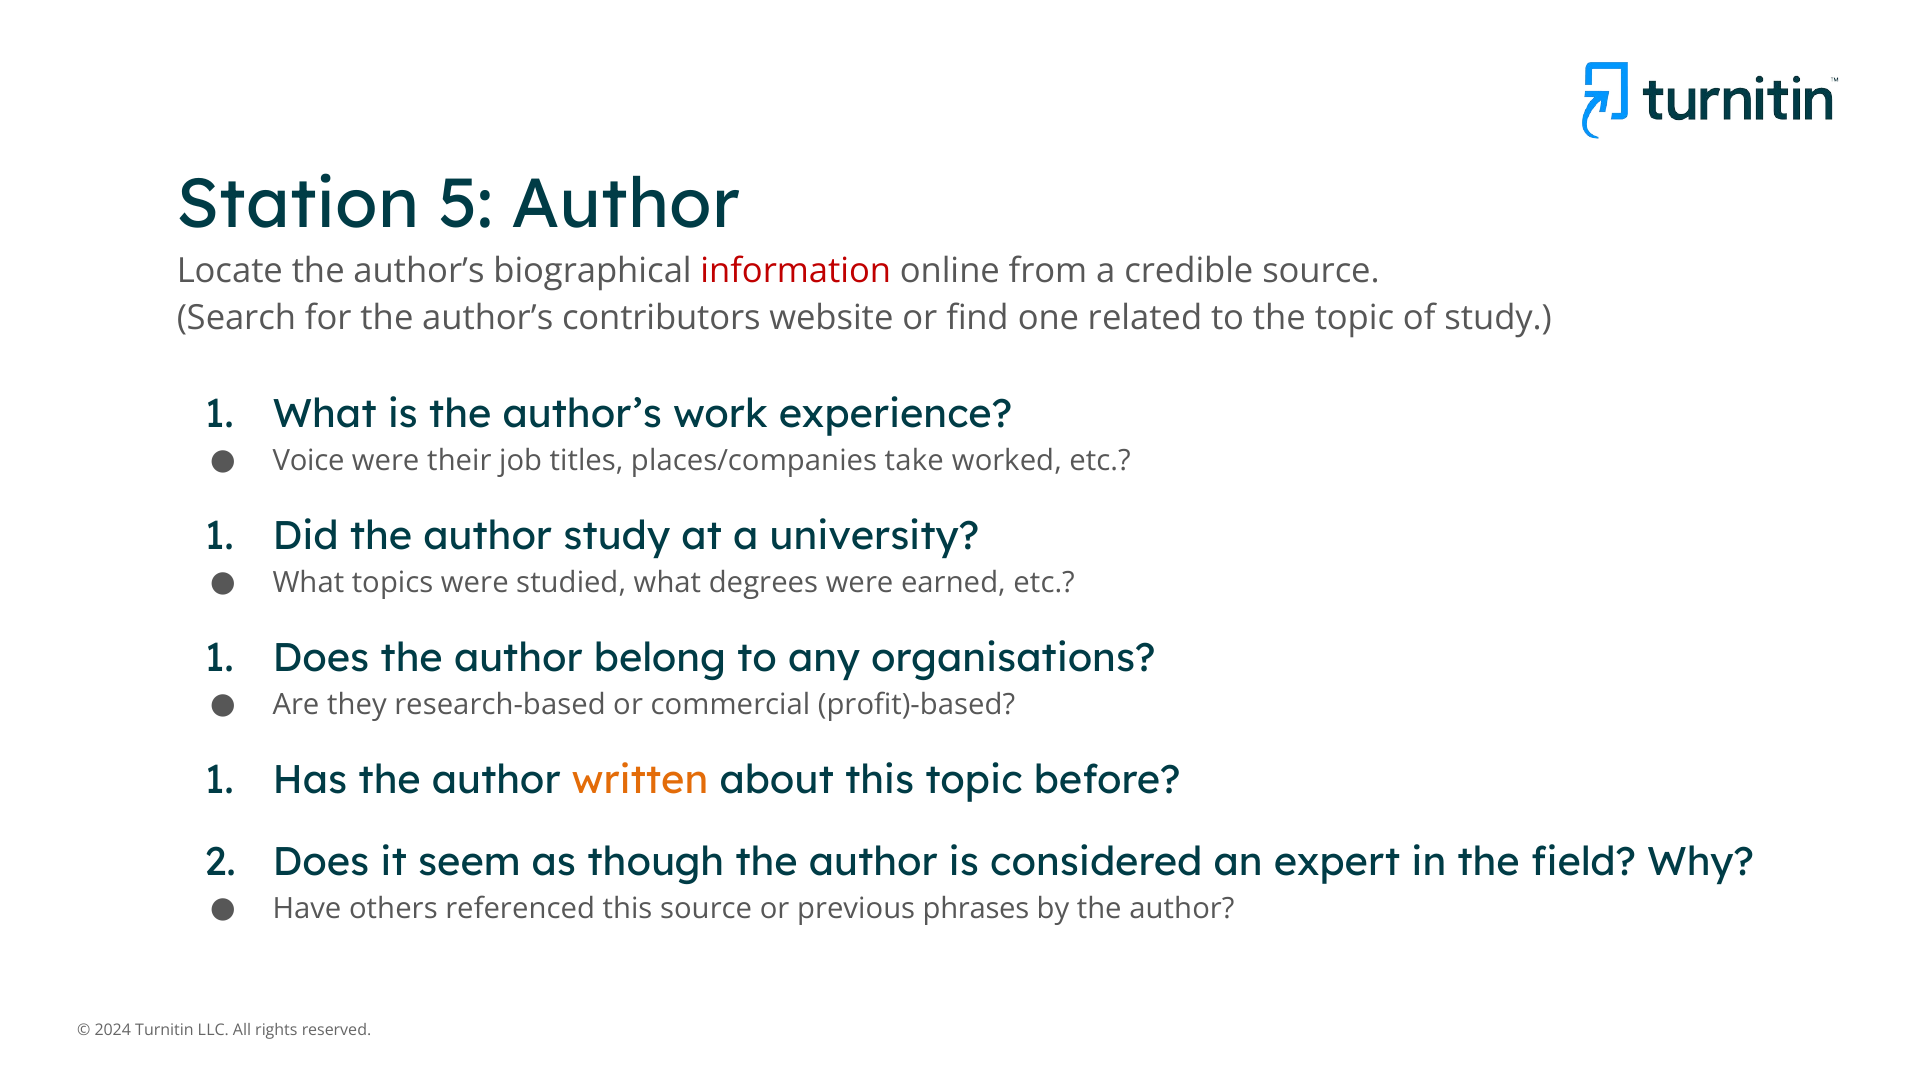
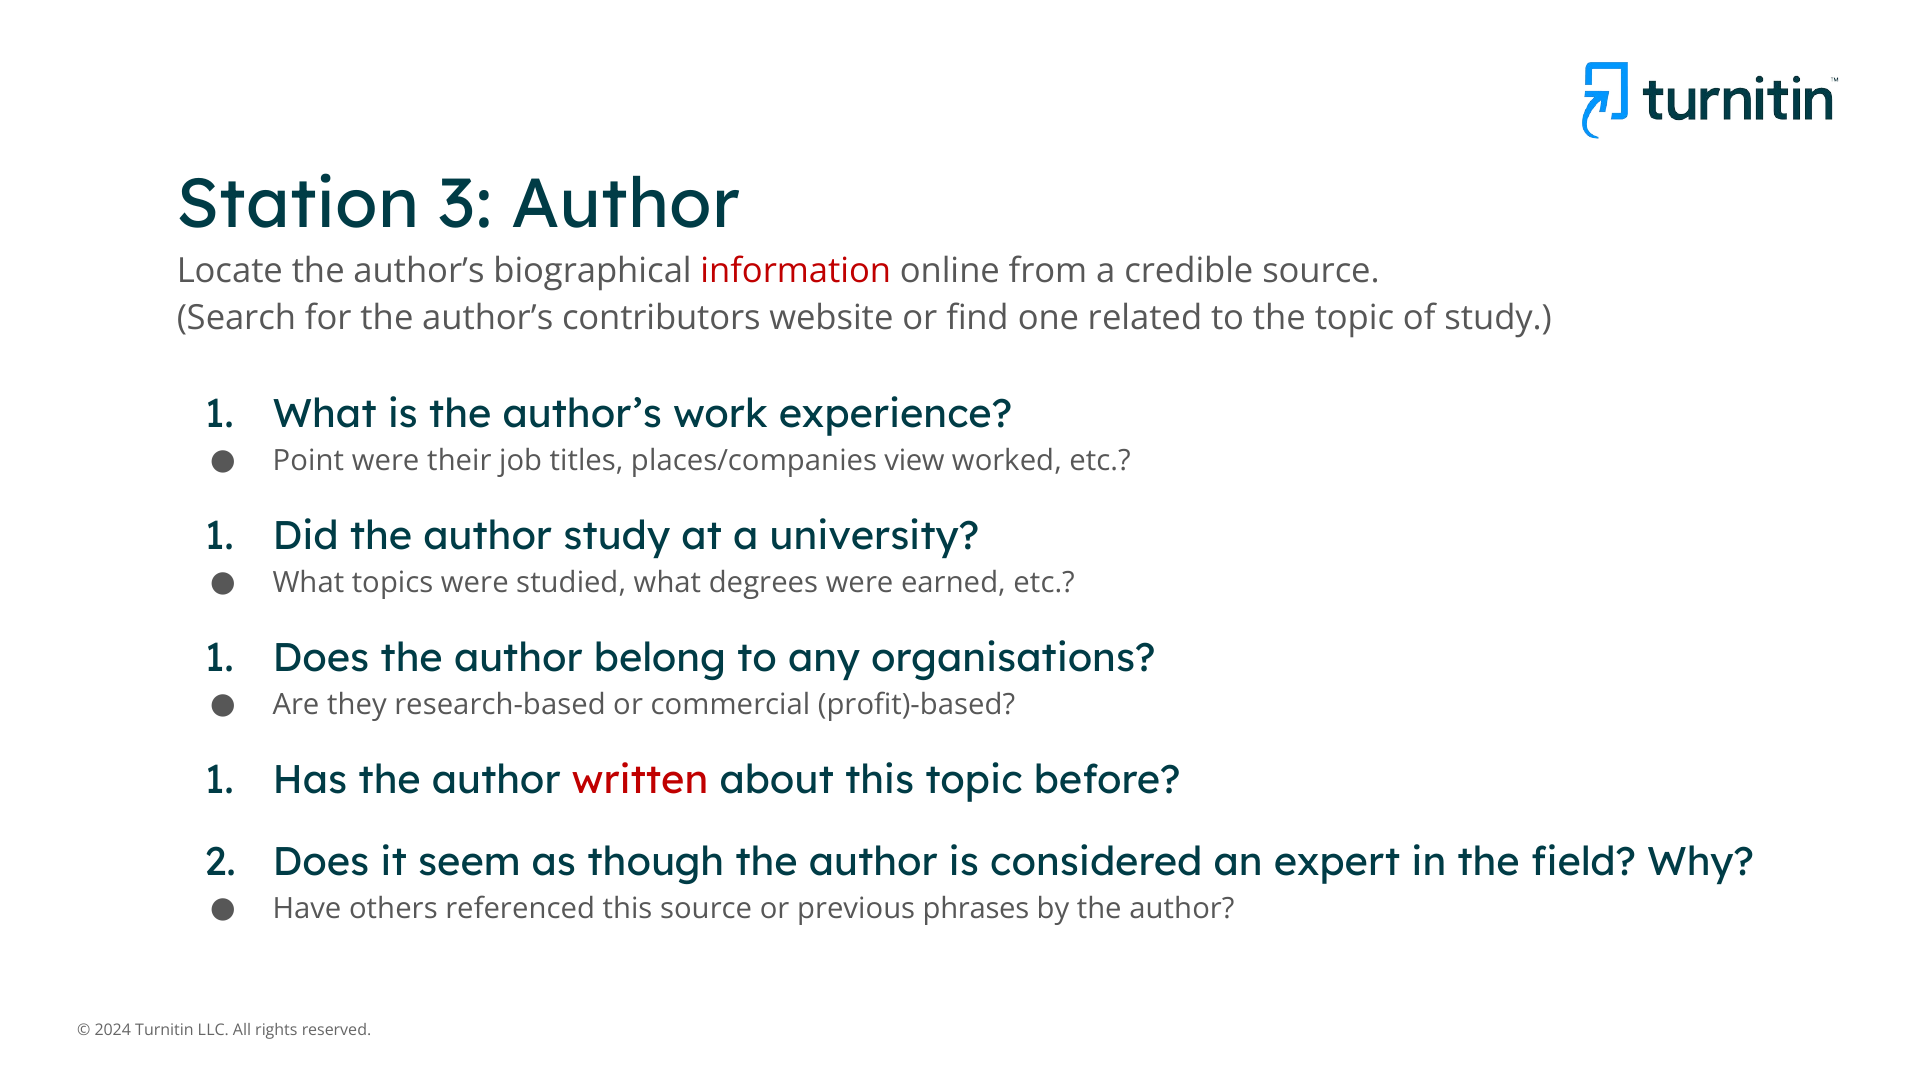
5: 5 -> 3 (465, 205)
Voice: Voice -> Point (308, 460)
take: take -> view (915, 460)
written colour: orange -> red (640, 781)
